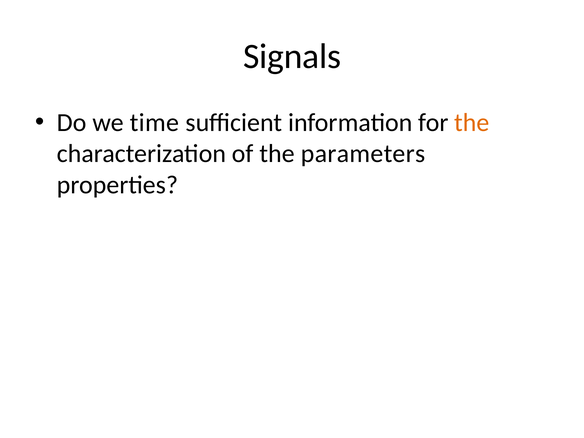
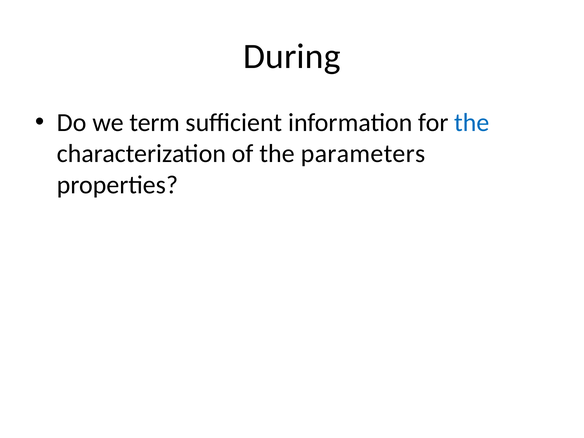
Signals: Signals -> During (292, 57)
time: time -> term (155, 123)
the colour: orange -> blue (472, 123)
